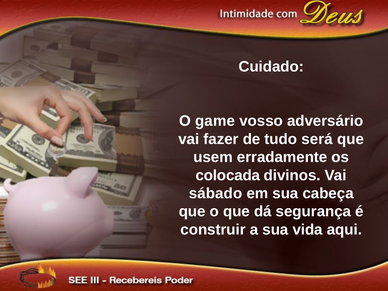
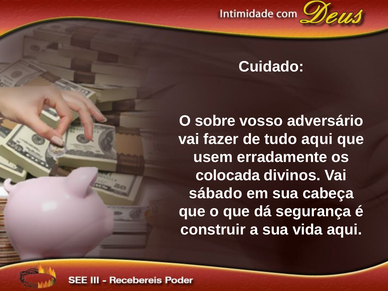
game: game -> sobre (215, 121)
tudo será: será -> aqui (317, 139)
